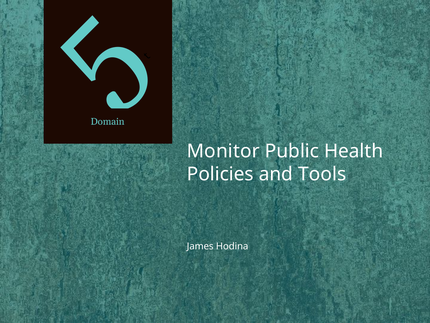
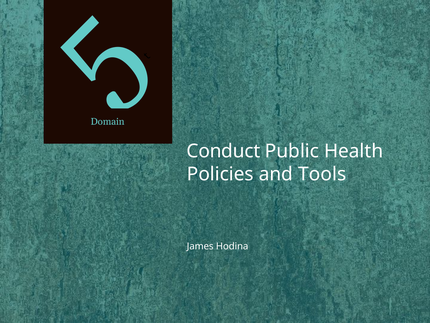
Monitor: Monitor -> Conduct (223, 151)
